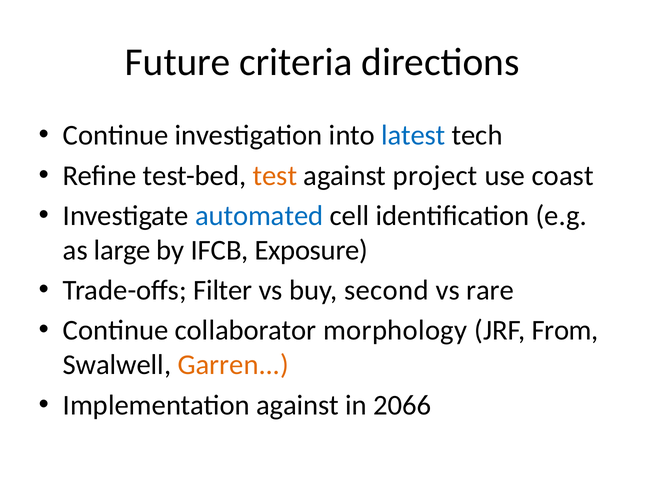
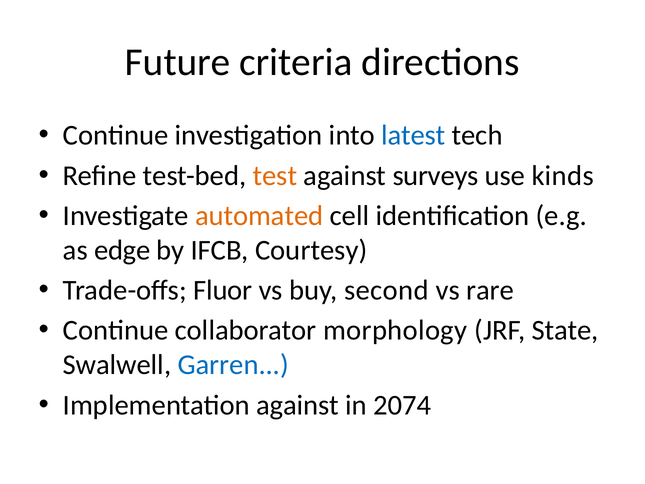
project: project -> surveys (435, 175)
coast: coast -> kinds (563, 175)
automated colour: blue -> orange (259, 216)
large: large -> edge (122, 250)
Exposure: Exposure -> Courtesy (311, 250)
Filter: Filter -> Fluor (223, 290)
From: From -> State (565, 330)
Garren colour: orange -> blue (233, 365)
2066: 2066 -> 2074 (402, 405)
